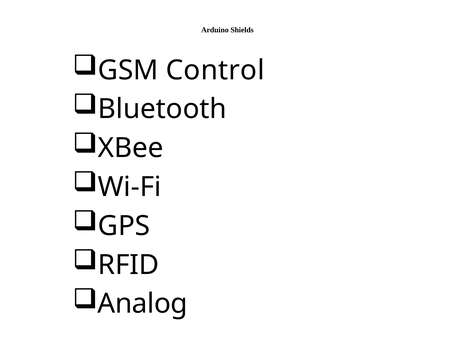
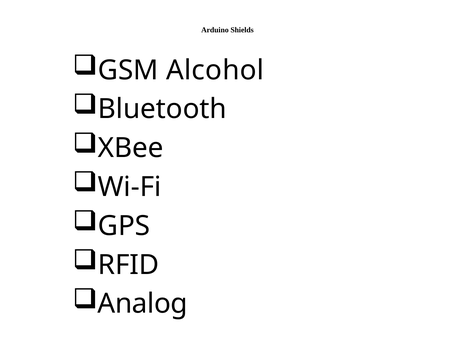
Control: Control -> Alcohol (215, 70)
